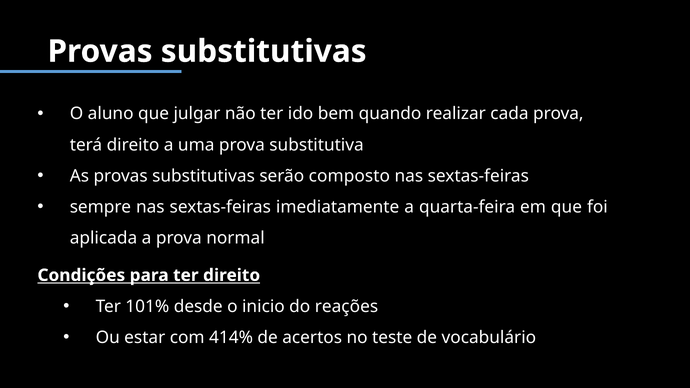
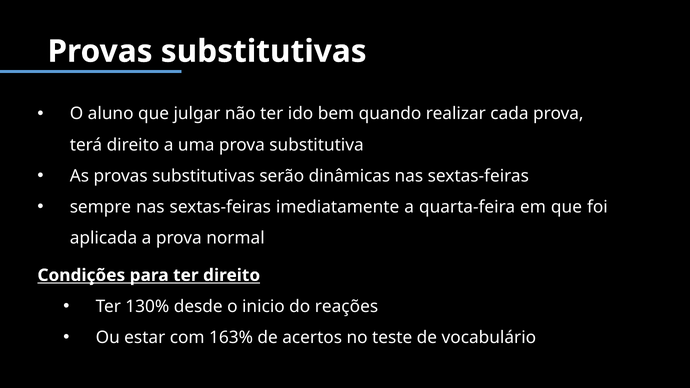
composto: composto -> dinâmicas (349, 176)
101%: 101% -> 130% (147, 306)
414%: 414% -> 163% (231, 337)
